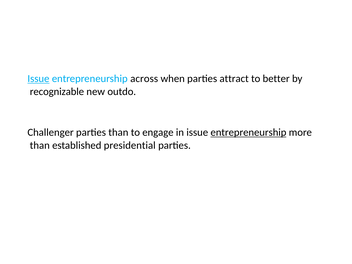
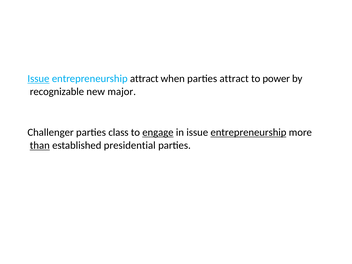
entrepreneurship across: across -> attract (144, 79)
better: better -> power (276, 79)
outdo: outdo -> major (122, 92)
parties than: than -> class (118, 133)
engage underline: none -> present (158, 133)
than underline: none -> present (40, 146)
